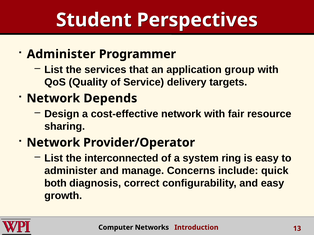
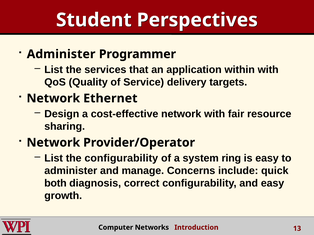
group: group -> within (240, 70)
Depends: Depends -> Ethernet (110, 99)
the interconnected: interconnected -> configurability (121, 158)
